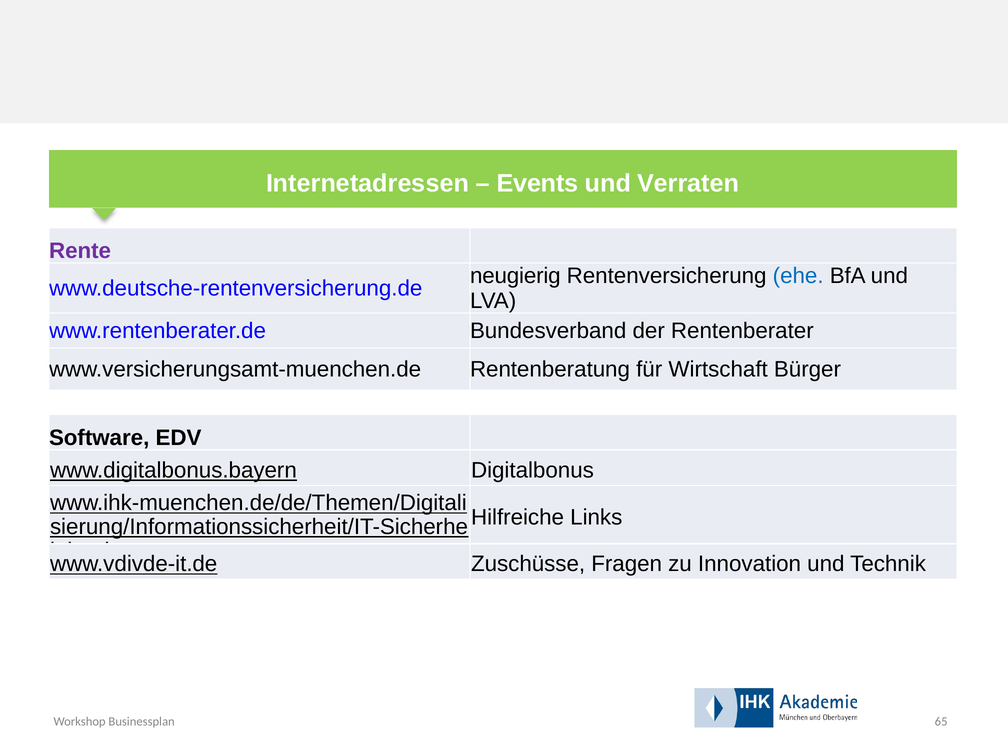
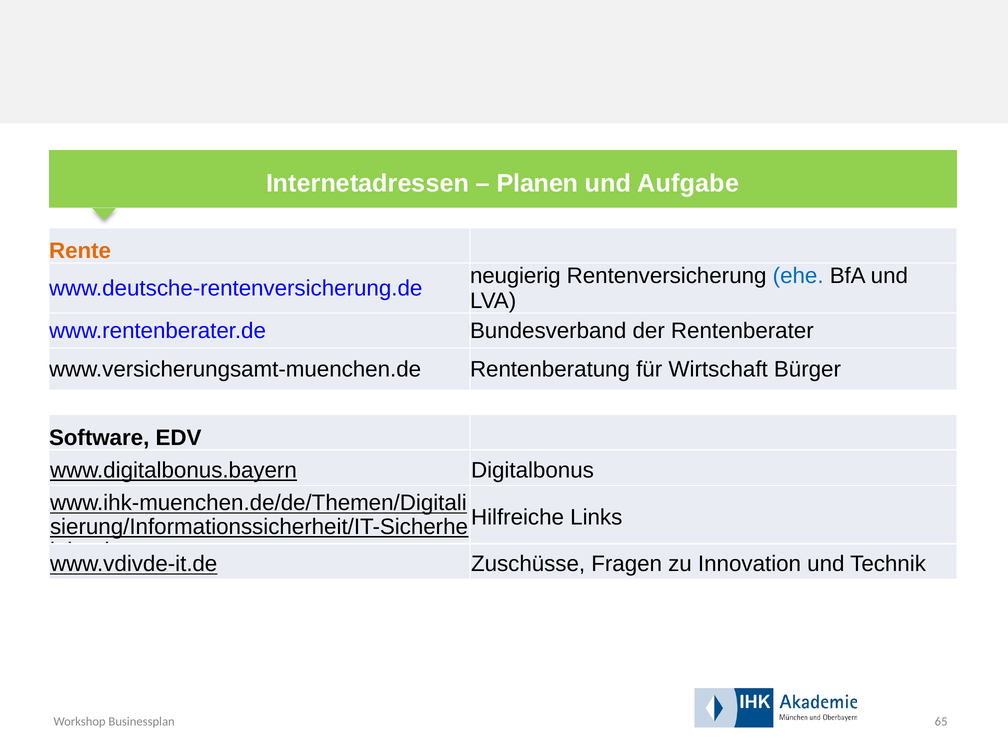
Events: Events -> Planen (538, 184)
Verraten: Verraten -> Aufgabe (688, 184)
Rente colour: purple -> orange (80, 251)
